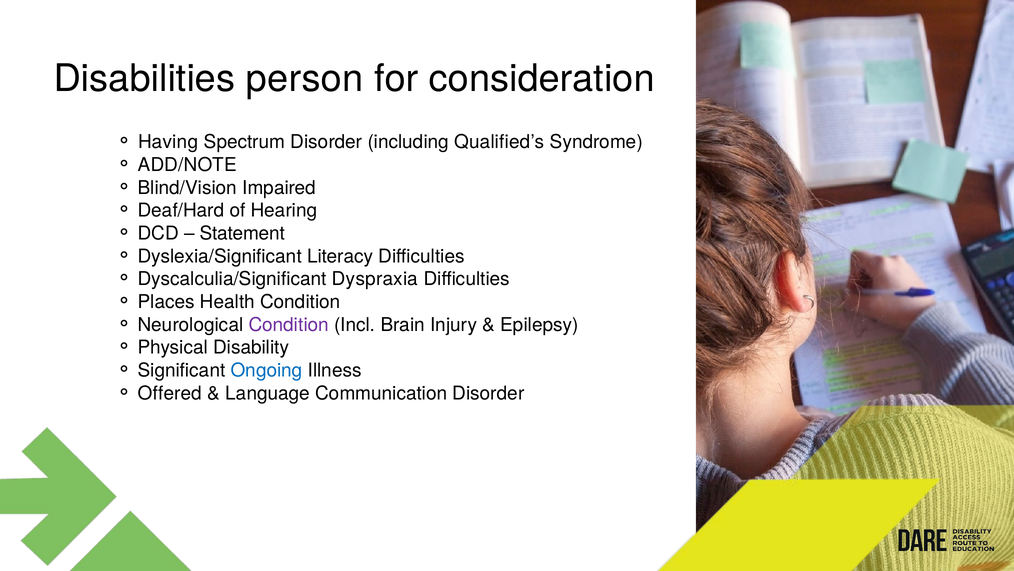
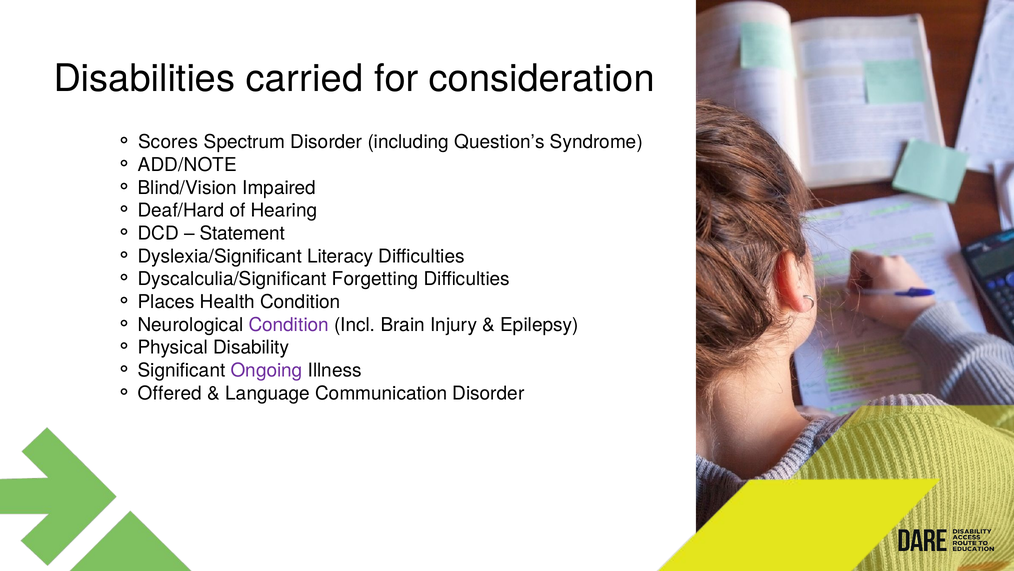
person: person -> carried (305, 78)
Having: Having -> Scores (168, 142)
Qualified’s: Qualified’s -> Question’s (499, 142)
Dyspraxia: Dyspraxia -> Forgetting (375, 279)
Ongoing colour: blue -> purple (267, 370)
